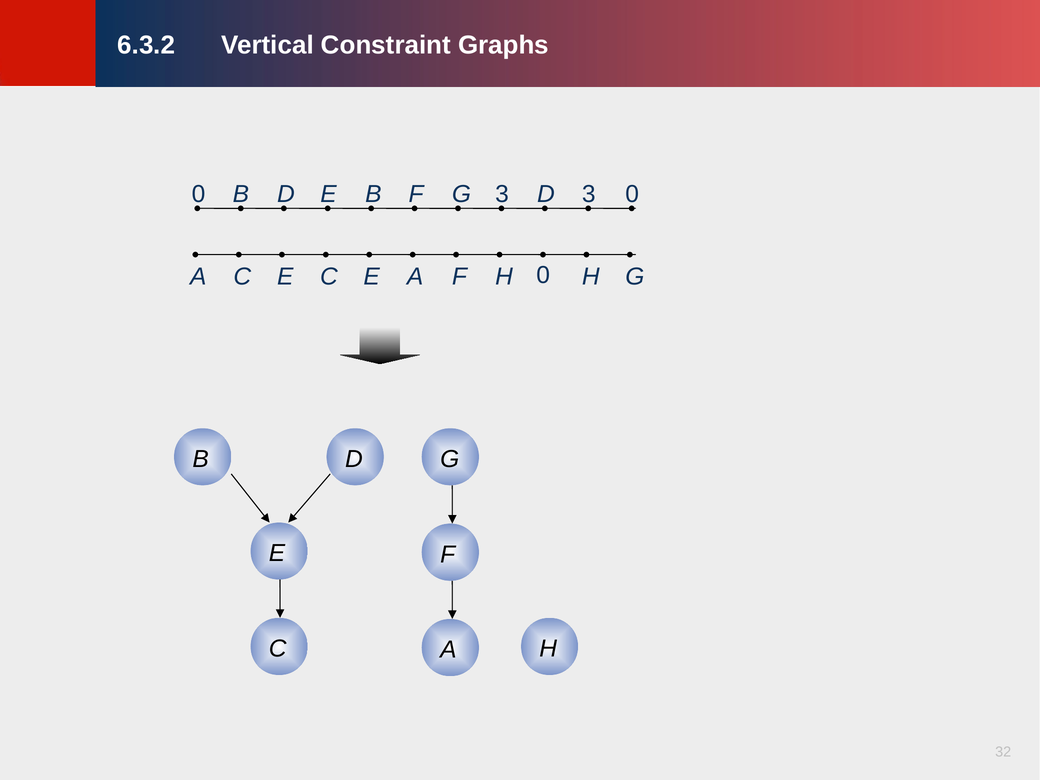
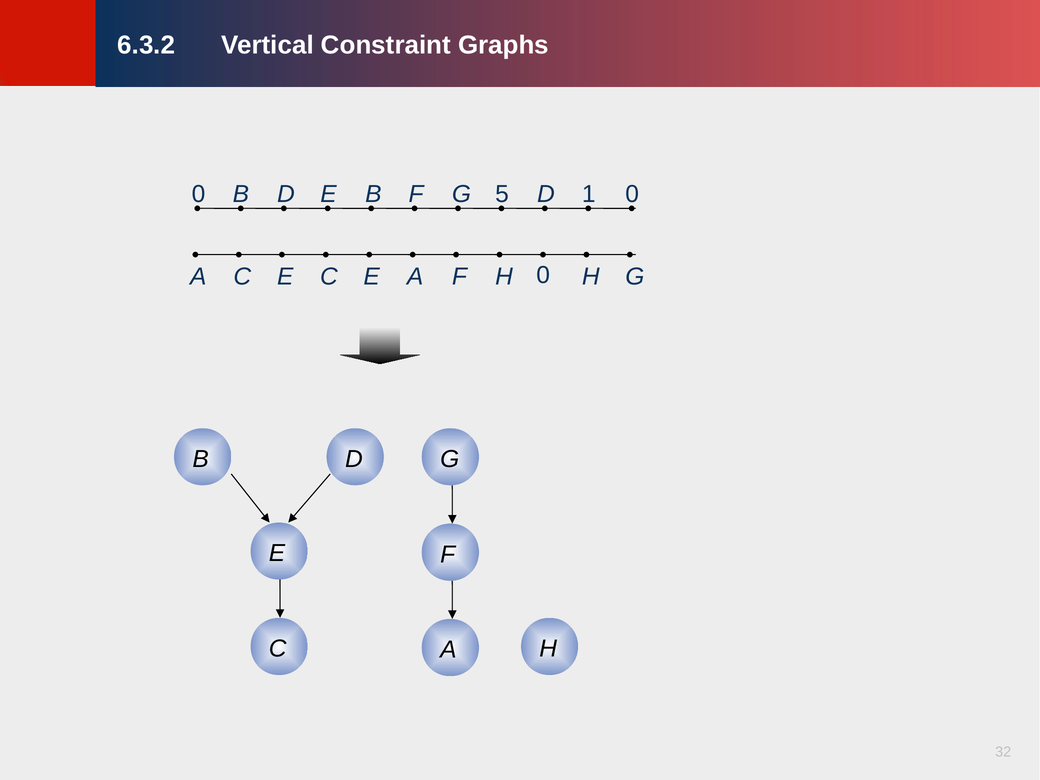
F 3: 3 -> 5 (502, 194)
D 3: 3 -> 1 (589, 194)
